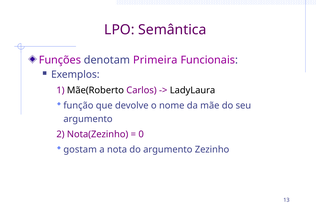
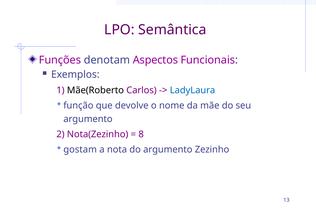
Primeira: Primeira -> Aspectos (155, 60)
LadyLaura colour: black -> blue (193, 90)
0: 0 -> 8 (141, 134)
